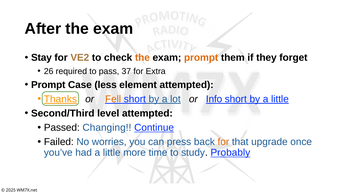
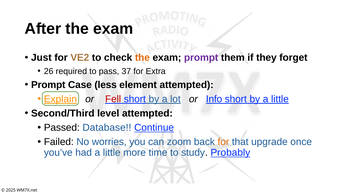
Stay: Stay -> Just (41, 58)
prompt colour: orange -> purple (201, 58)
Thanks: Thanks -> Explain (60, 99)
Fell colour: orange -> red (113, 99)
Changing: Changing -> Database (107, 127)
press: press -> zoom (179, 142)
